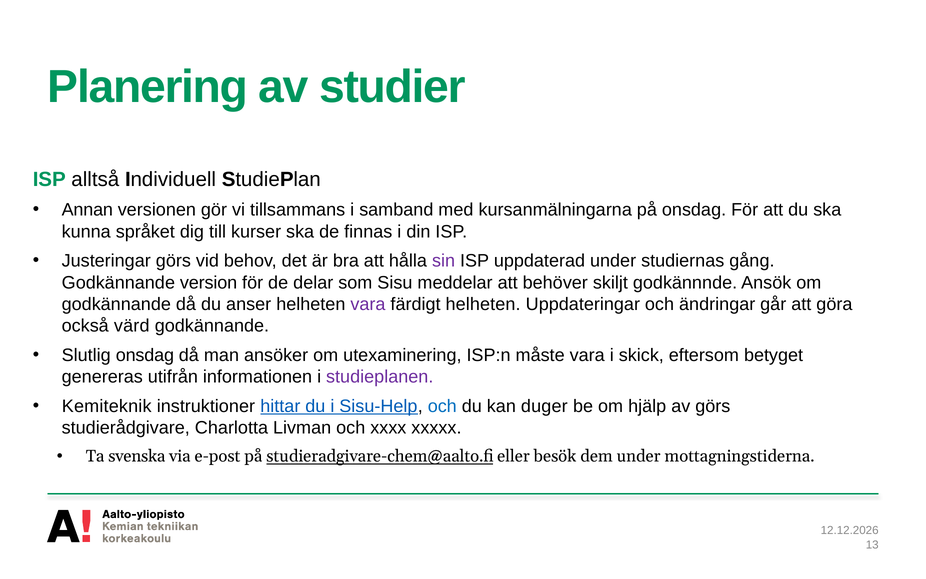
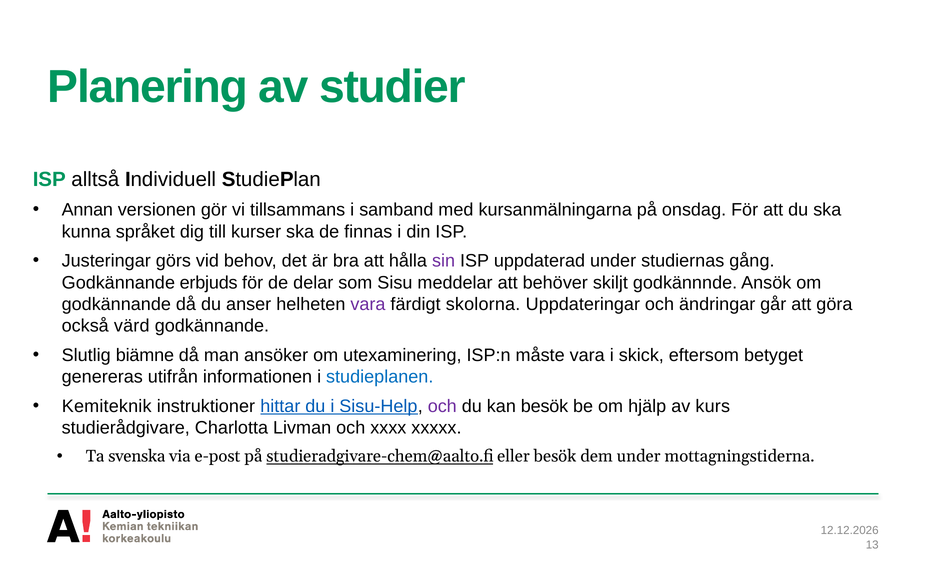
version: version -> erbjuds (209, 282)
färdigt helheten: helheten -> skolorna (483, 304)
Slutlig onsdag: onsdag -> biämne (145, 355)
studieplanen colour: purple -> blue (380, 377)
och colour: blue -> purple (442, 406)
kan duger: duger -> besök (545, 406)
av görs: görs -> kurs (713, 406)
